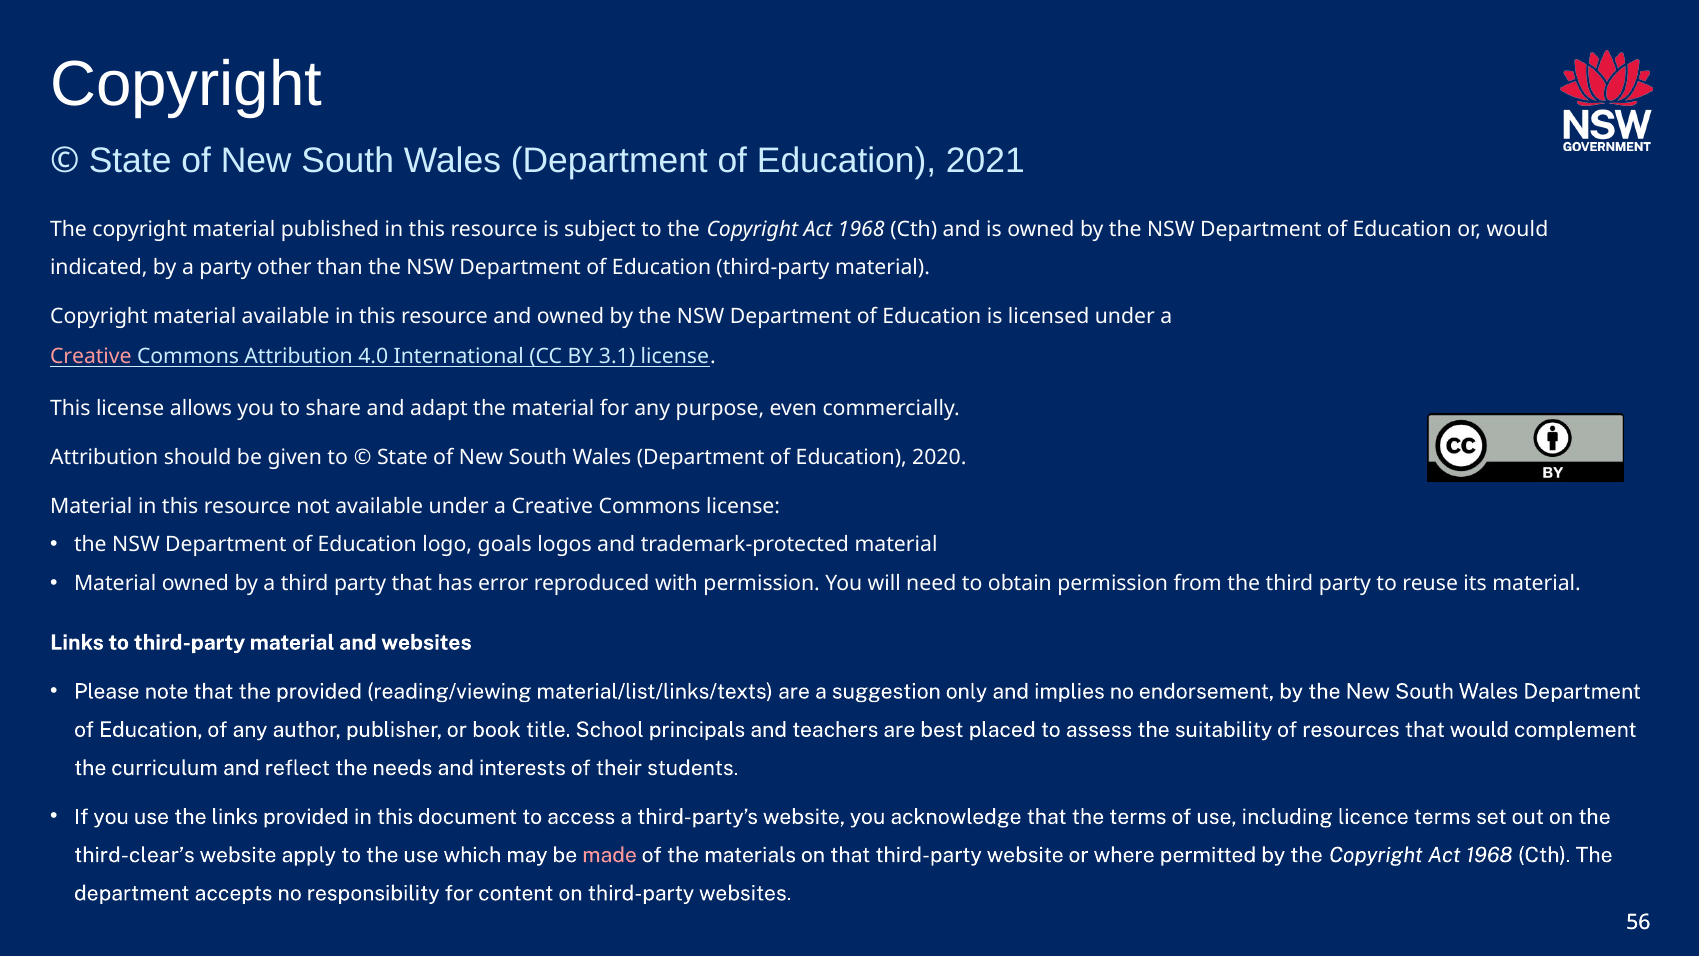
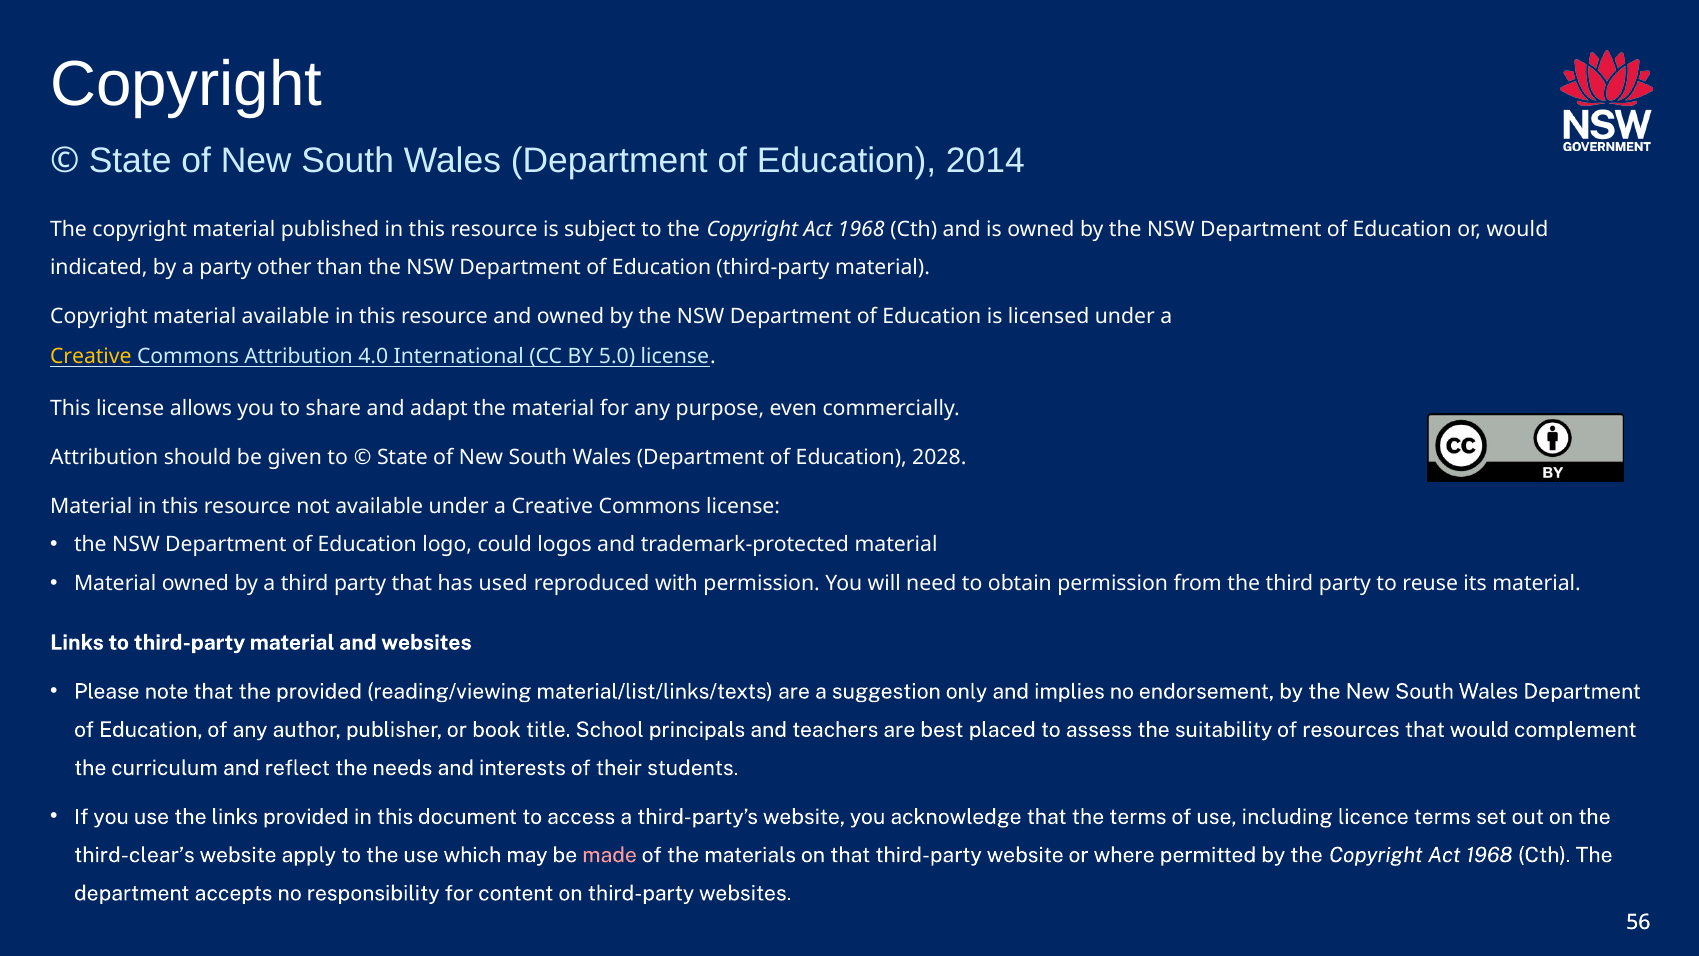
2021: 2021 -> 2014 (985, 161)
Creative colour: pink -> yellow (91, 357)
3.1: 3.1 -> 5.0 (617, 357)
2020: 2020 -> 2028 (939, 458)
goals: goals -> could (505, 545)
error: error -> used (503, 583)
